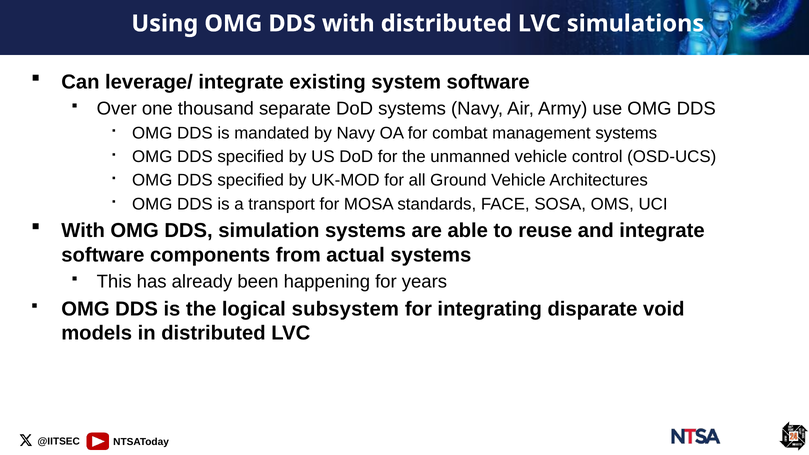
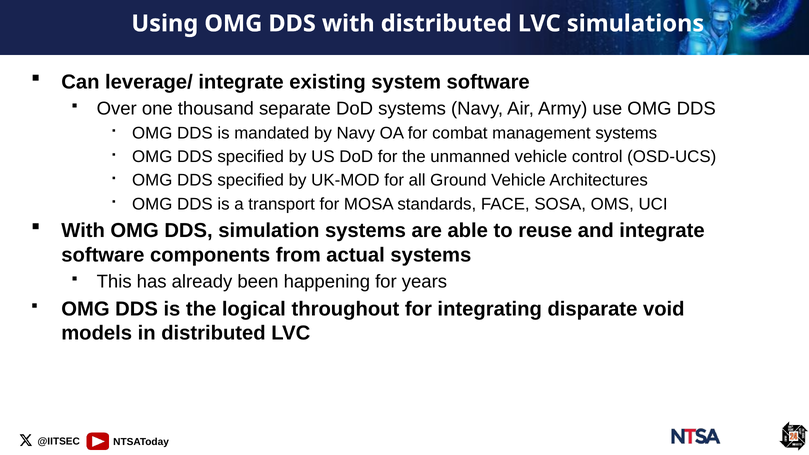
subsystem: subsystem -> throughout (345, 309)
